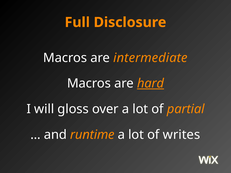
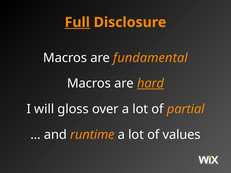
Full underline: none -> present (77, 22)
intermediate: intermediate -> fundamental (150, 58)
writes: writes -> values (182, 135)
